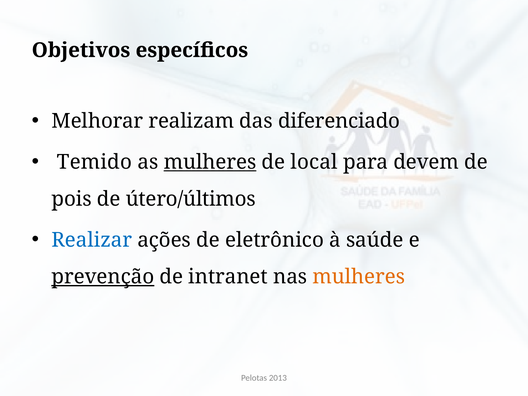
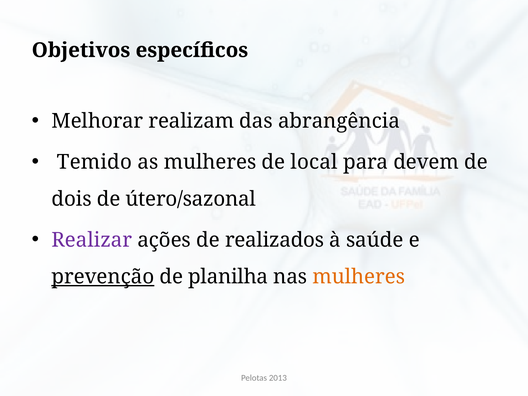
diferenciado: diferenciado -> abrangência (339, 121)
mulheres underline: present -> none (210, 162)
pois: pois -> dois (72, 199)
útero/últimos: útero/últimos -> útero/sazonal (191, 199)
Realizar colour: blue -> purple (92, 240)
eletrônico: eletrônico -> realizados (275, 240)
intranet: intranet -> planilha (228, 277)
